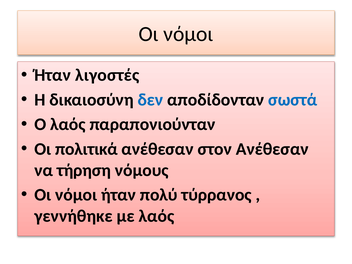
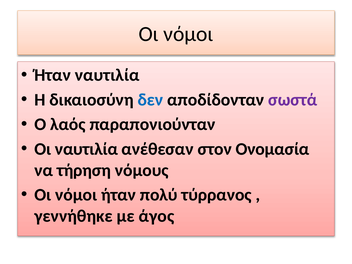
Ήταν λιγοστές: λιγοστές -> ναυτιλία (107, 75)
σωστά colour: blue -> purple (293, 100)
Οι πολιτικά: πολιτικά -> ναυτιλία (86, 149)
στον Ανέθεσαν: Ανέθεσαν -> Ονομασία (272, 149)
με λαός: λαός -> άγος (156, 216)
